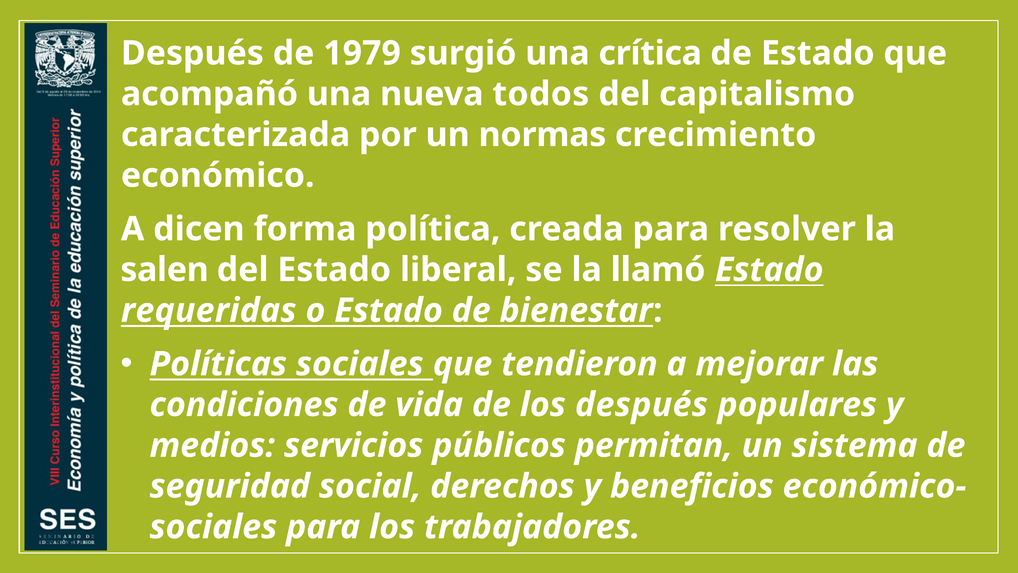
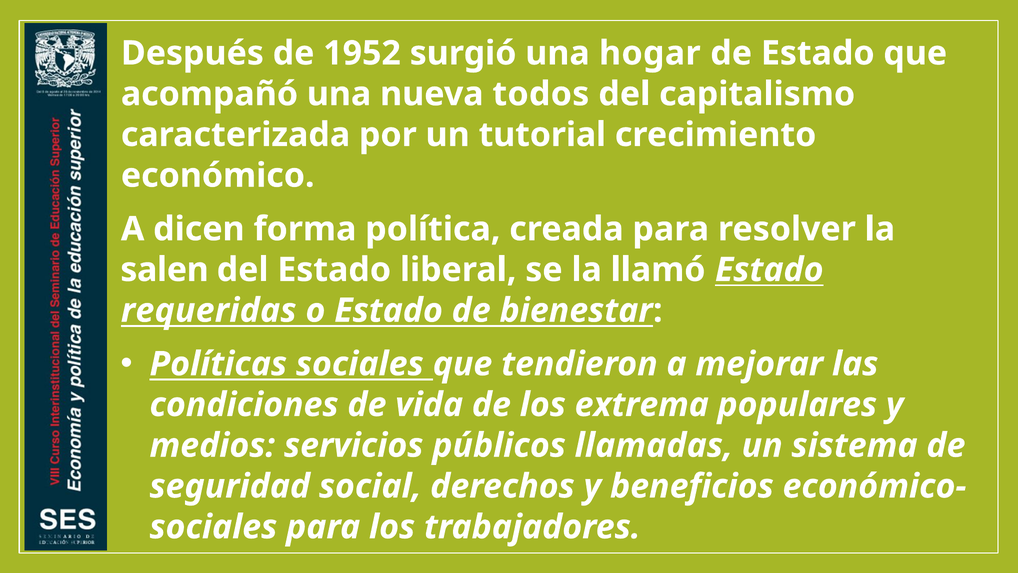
1979: 1979 -> 1952 (362, 53)
crítica: crítica -> hogar (650, 53)
normas: normas -> tutorial (542, 135)
los después: después -> extrema (642, 405)
permitan: permitan -> llamadas (654, 445)
